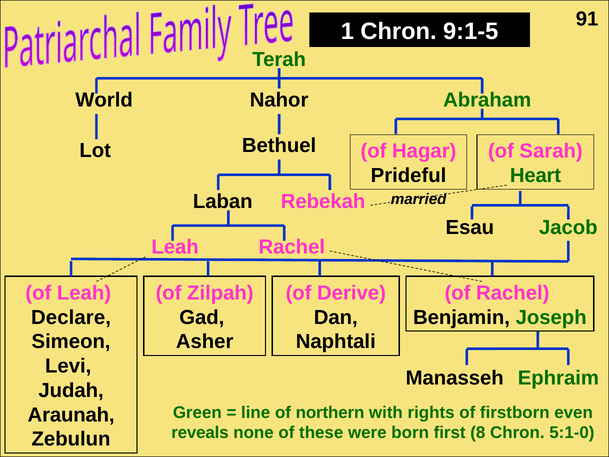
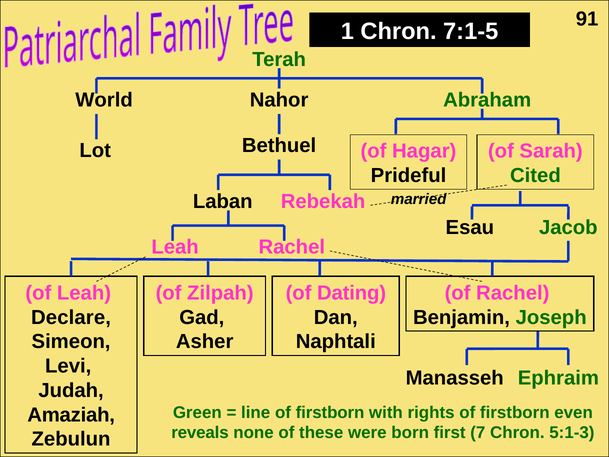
9:1-5: 9:1-5 -> 7:1-5 (471, 31)
Heart: Heart -> Cited (535, 175)
Derive: Derive -> Dating (352, 293)
line of northern: northern -> firstborn (330, 412)
Araunah: Araunah -> Amaziah (71, 415)
8: 8 -> 7 (478, 433)
5:1-0: 5:1-0 -> 5:1-3 (572, 433)
